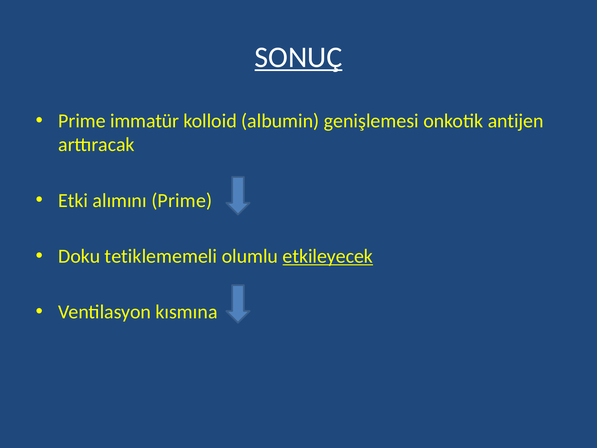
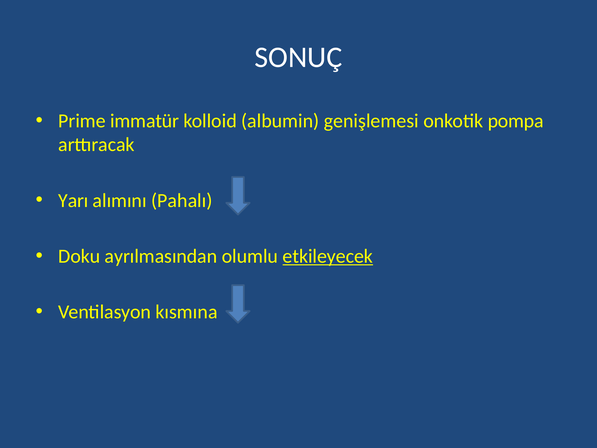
SONUÇ underline: present -> none (298, 57)
antijen: antijen -> pompa (516, 121)
Etki: Etki -> Yarı (73, 200)
alımını Prime: Prime -> Pahalı (182, 200)
tetiklememeli: tetiklememeli -> ayrılmasından (161, 256)
